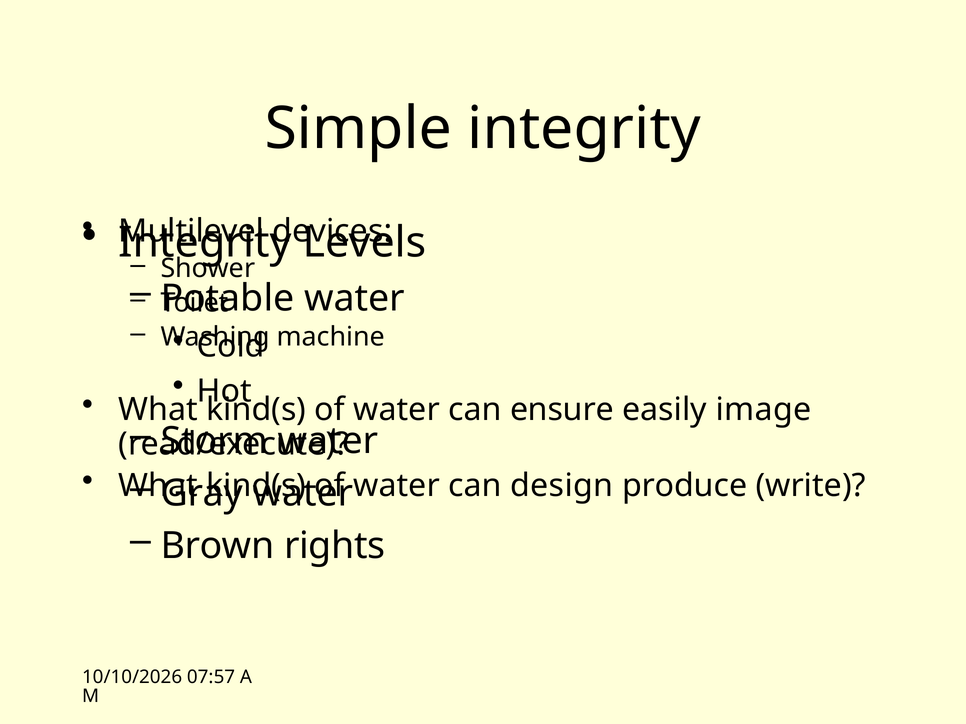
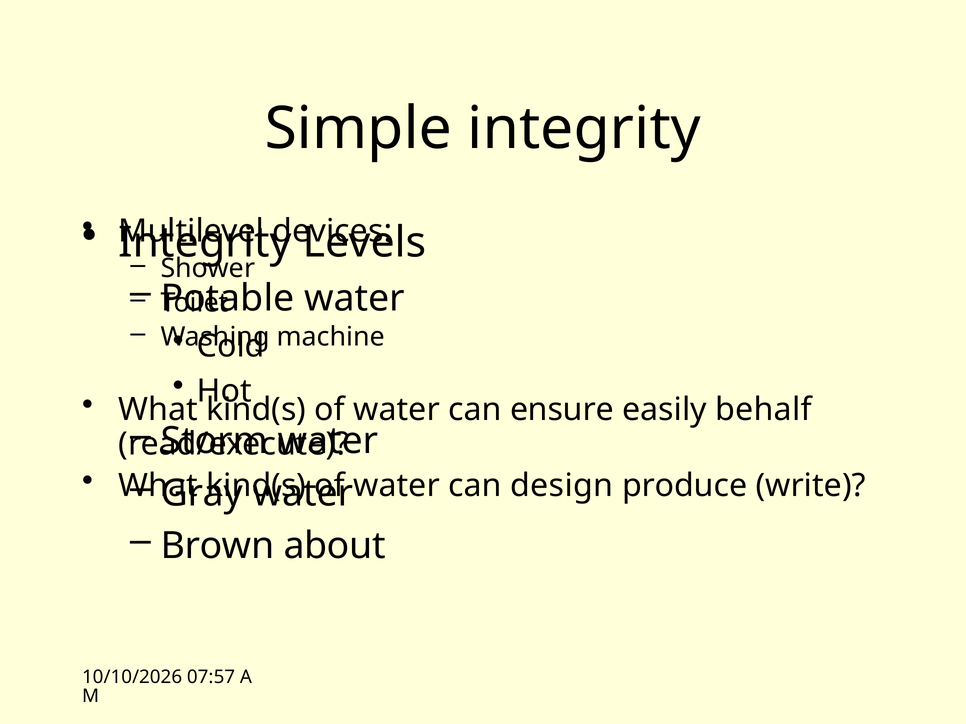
image: image -> behalf (764, 410)
rights: rights -> about (335, 546)
